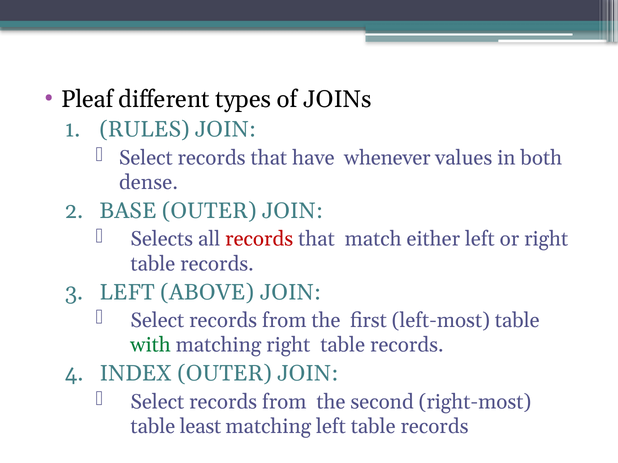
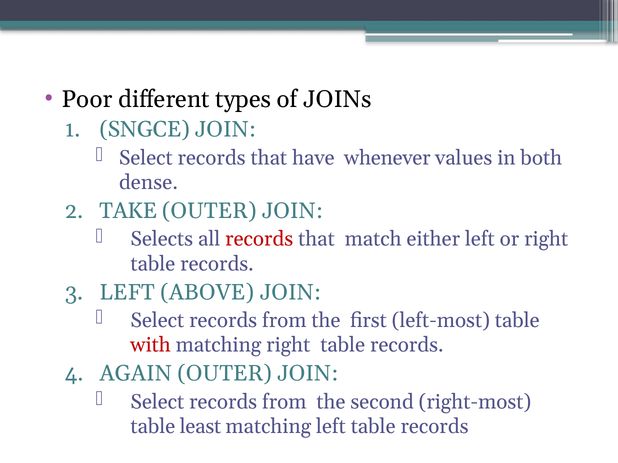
Pleaf: Pleaf -> Poor (87, 99)
RULES: RULES -> SNGCE (145, 130)
BASE: BASE -> TAKE (128, 211)
with colour: green -> red (151, 346)
INDEX: INDEX -> AGAIN (136, 374)
